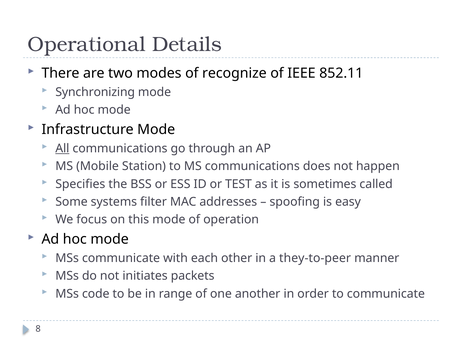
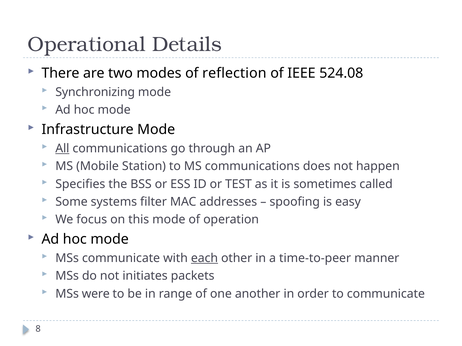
recognize: recognize -> reflection (234, 73)
852.11: 852.11 -> 524.08 (341, 73)
each underline: none -> present (204, 259)
they-to-peer: they-to-peer -> time-to-peer (315, 259)
code: code -> were (96, 294)
